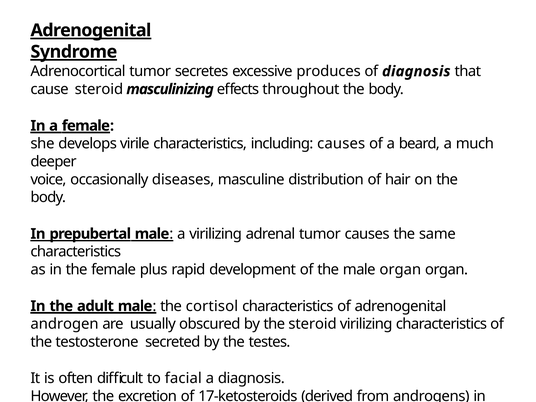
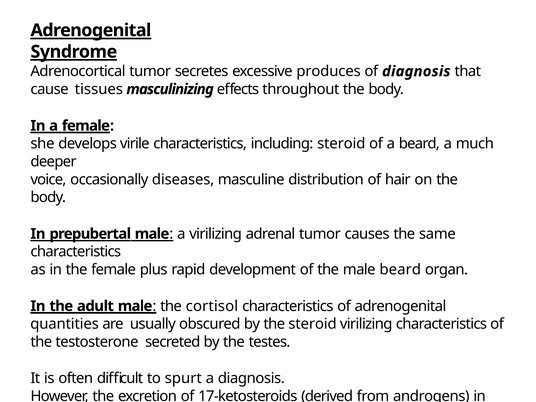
cause steroid: steroid -> tissues (99, 89)
including causes: causes -> steroid (341, 144)
male organ: organ -> beard (400, 270)
androgen: androgen -> quantities (65, 324)
facial: facial -> spurt (183, 378)
